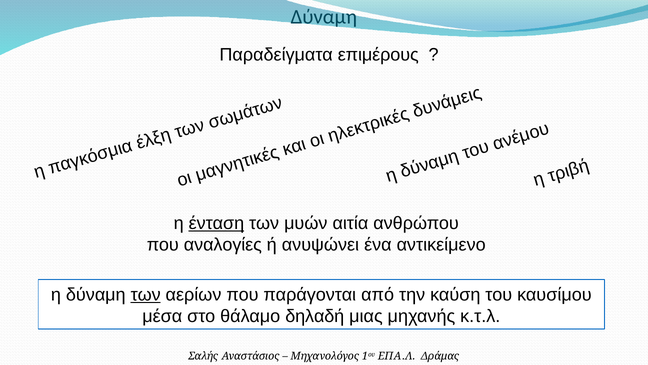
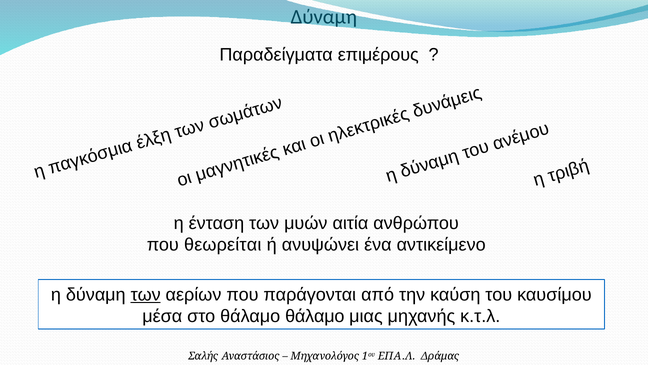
ένταση underline: present -> none (216, 223)
αναλογίες: αναλογίες -> θεωρείται (223, 245)
θάλαμο δηλαδή: δηλαδή -> θάλαμο (315, 316)
